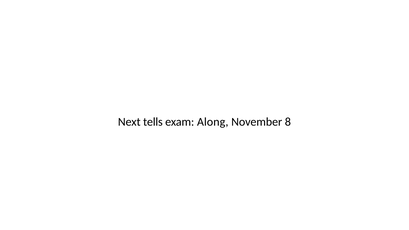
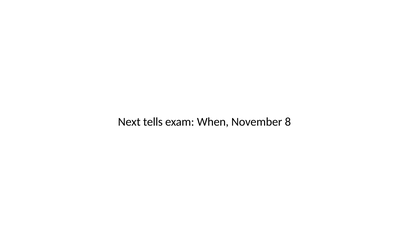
Along: Along -> When (213, 122)
